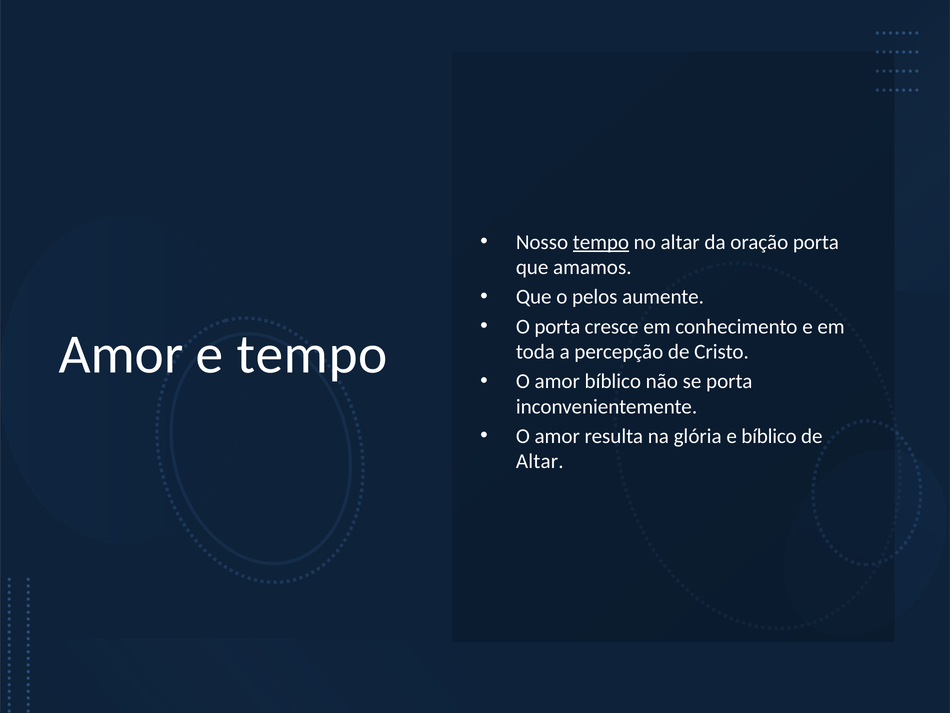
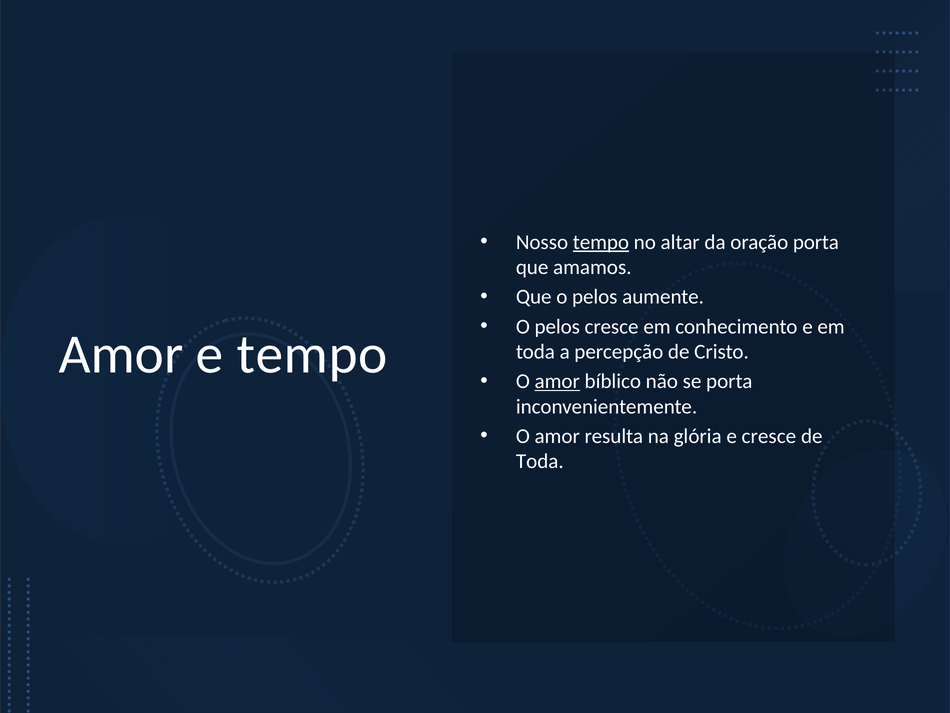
porta: porta -> pelos (557, 326)
amor underline: none -> present (557, 381)
e bíblico: bíblico -> cresce (769, 436)
Altar: Altar -> Toda (540, 461)
